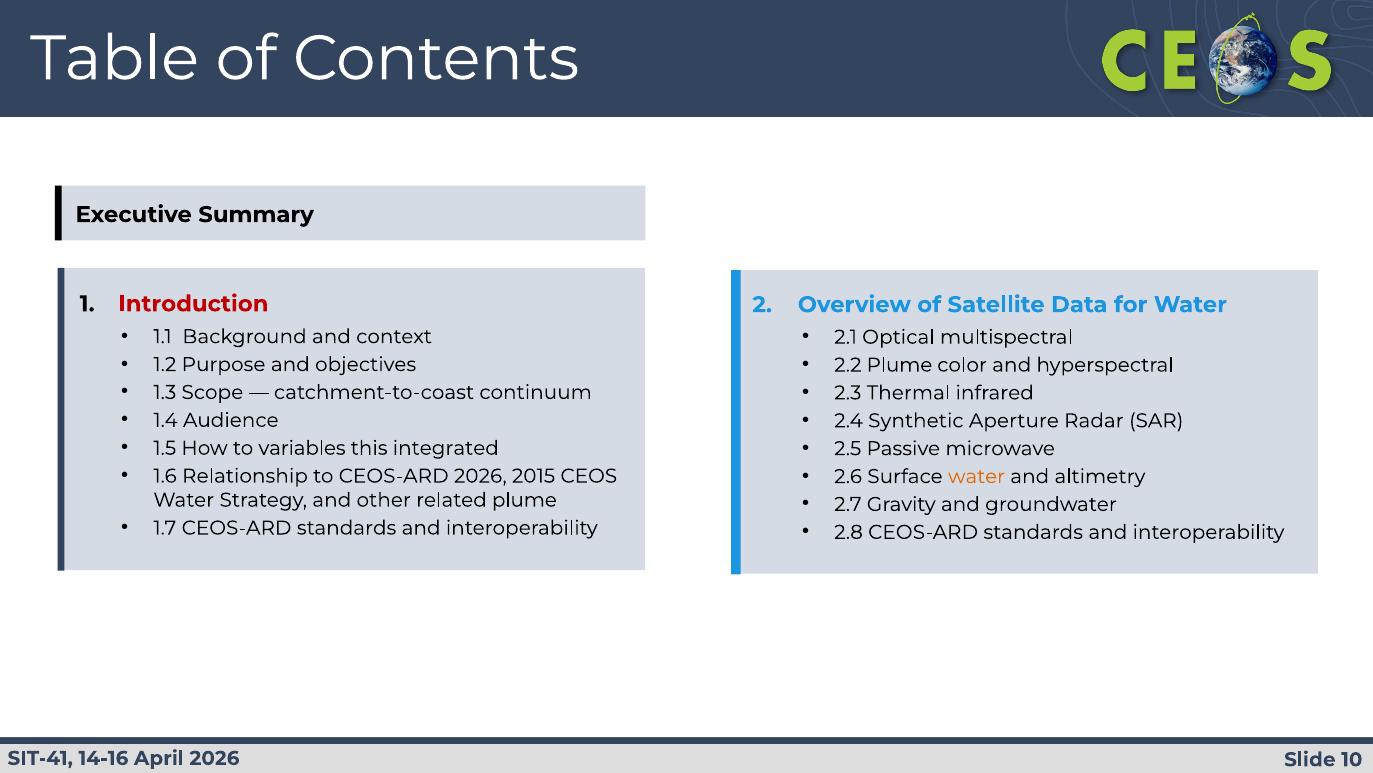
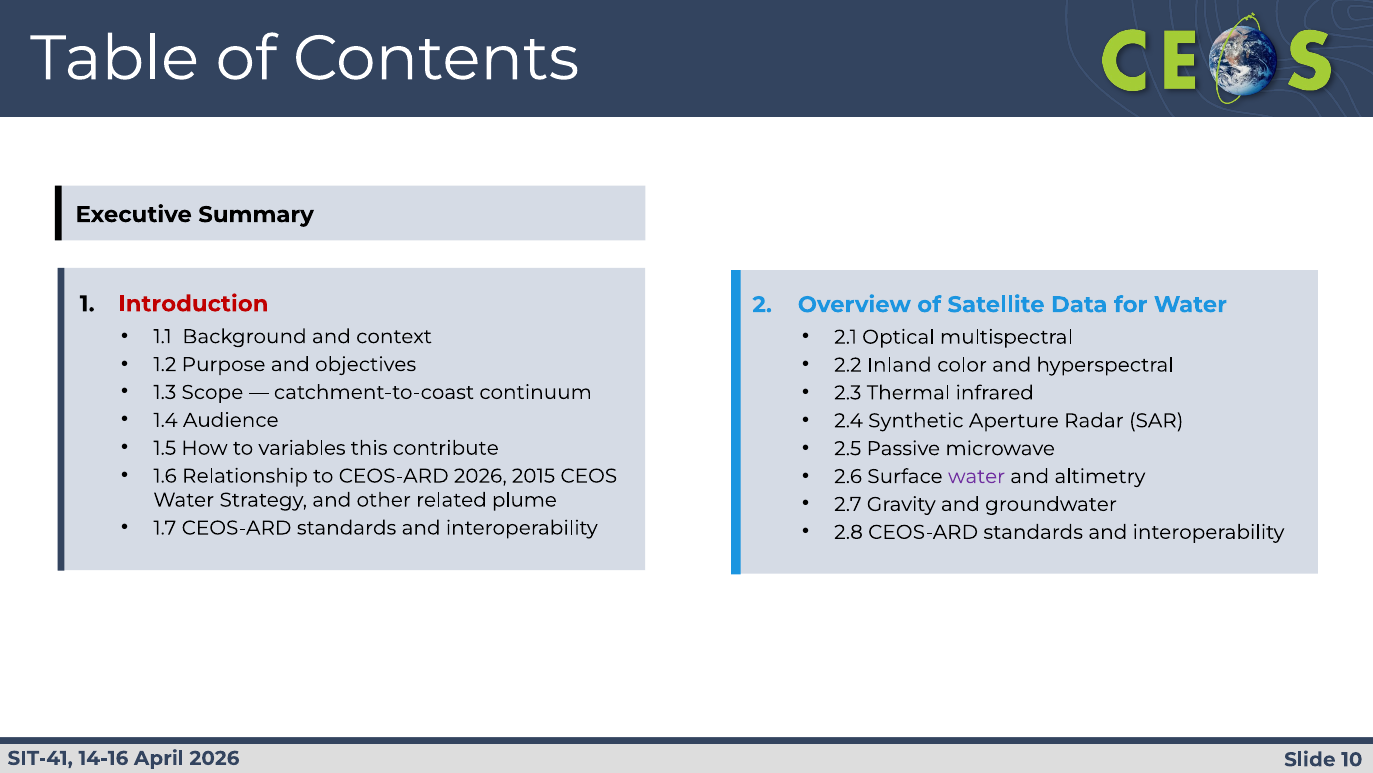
2.2 Plume: Plume -> Inland (899, 365)
integrated: integrated -> contribute (446, 448)
water colour: orange -> purple (977, 476)
